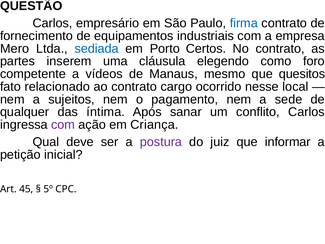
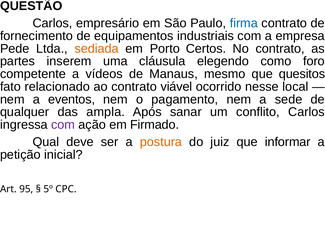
Mero: Mero -> Pede (15, 49)
sediada colour: blue -> orange (97, 49)
cargo: cargo -> viável (176, 87)
sujeitos: sujeitos -> eventos (72, 99)
íntima: íntima -> ampla (106, 112)
Criança: Criança -> Firmado (155, 125)
postura colour: purple -> orange (161, 142)
45: 45 -> 95 (26, 189)
